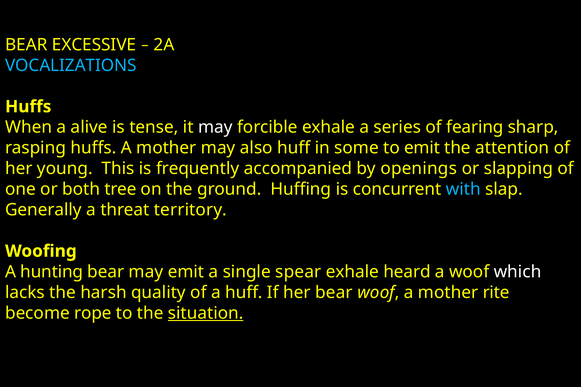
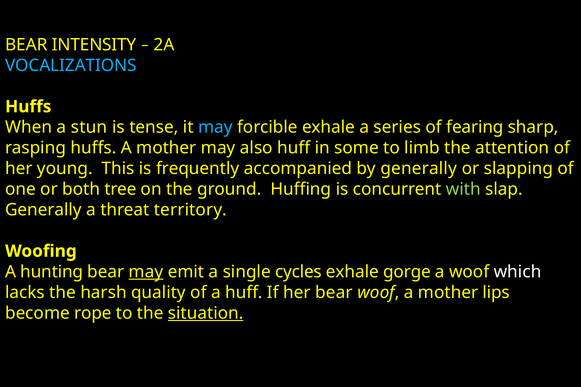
EXCESSIVE: EXCESSIVE -> INTENSITY (94, 45)
alive: alive -> stun (89, 127)
may colour: white -> light blue (215, 127)
to emit: emit -> limb (422, 148)
by openings: openings -> generally (419, 169)
with colour: light blue -> light green (463, 189)
may underline: none -> present (146, 272)
spear: spear -> cycles (298, 272)
heard: heard -> gorge (407, 272)
rite: rite -> lips (496, 293)
